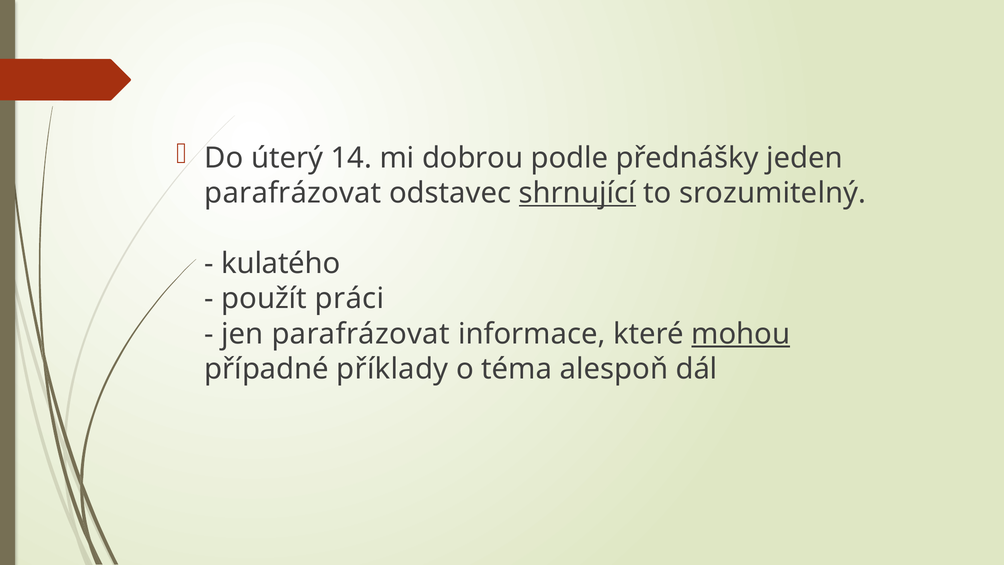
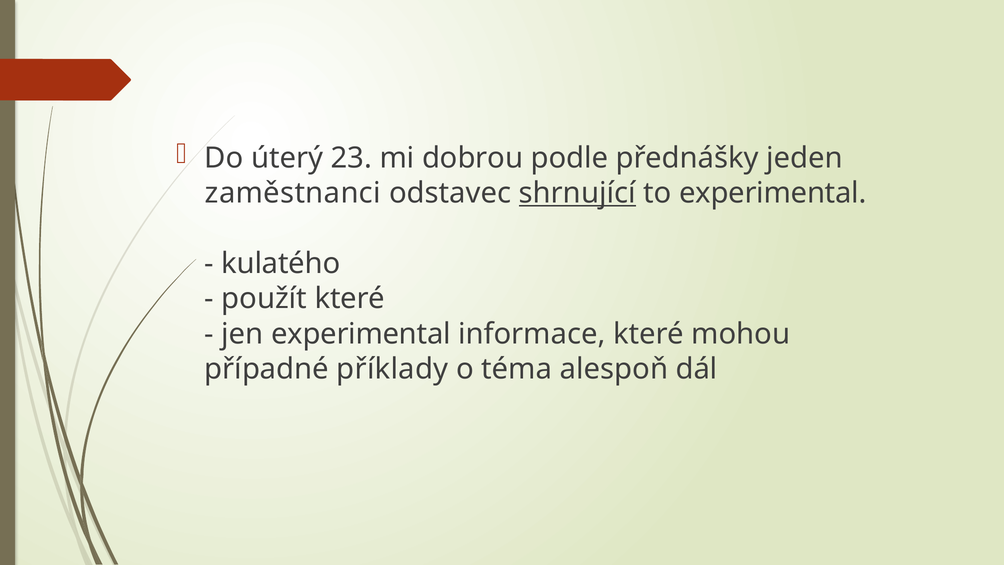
14: 14 -> 23 (351, 158)
parafrázovat: parafrázovat -> zaměstnanci (293, 193)
to srozumitelný: srozumitelný -> experimental (773, 193)
použít práci: práci -> které (350, 299)
jen parafrázovat: parafrázovat -> experimental (361, 334)
mohou underline: present -> none (741, 334)
